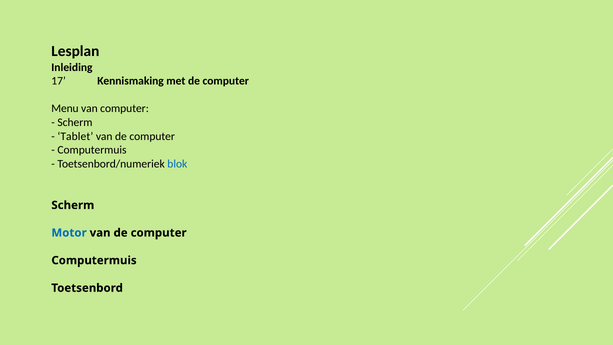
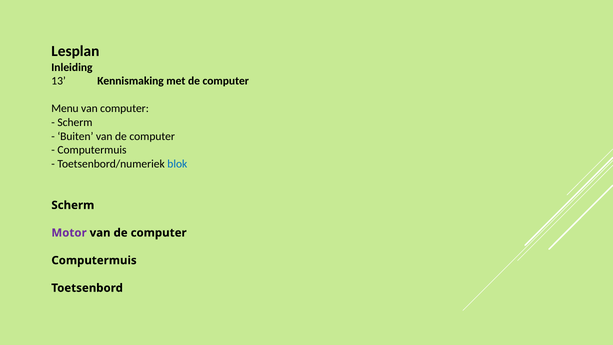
17: 17 -> 13 (59, 81)
Tablet: Tablet -> Buiten (75, 136)
Motor colour: blue -> purple (69, 233)
